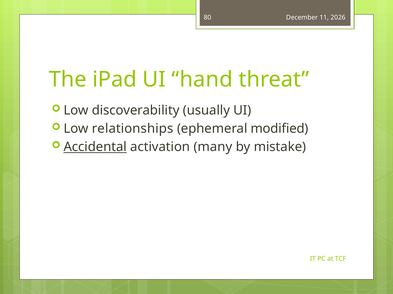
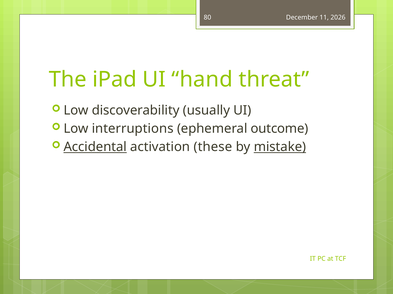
relationships: relationships -> interruptions (133, 129)
modified: modified -> outcome (279, 129)
many: many -> these (213, 147)
mistake underline: none -> present (280, 147)
